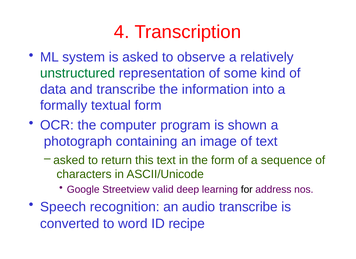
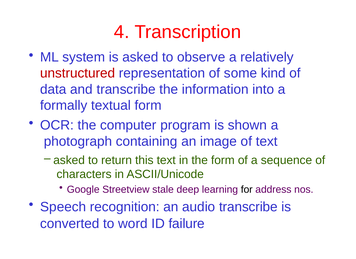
unstructured colour: green -> red (78, 73)
valid: valid -> stale (163, 189)
recipe: recipe -> failure (187, 223)
